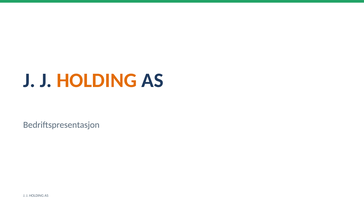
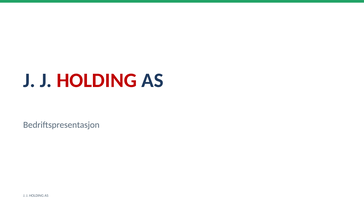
HOLDING colour: orange -> red (97, 81)
